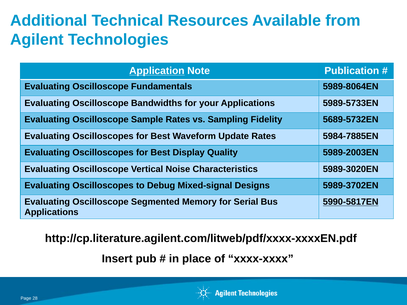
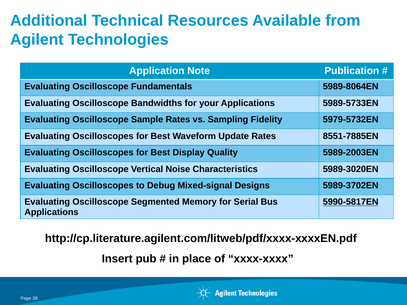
Application underline: present -> none (157, 71)
5689-5732EN: 5689-5732EN -> 5979-5732EN (351, 120)
5984-7885EN: 5984-7885EN -> 8551-7885EN (351, 136)
